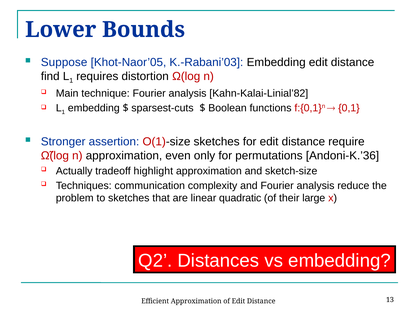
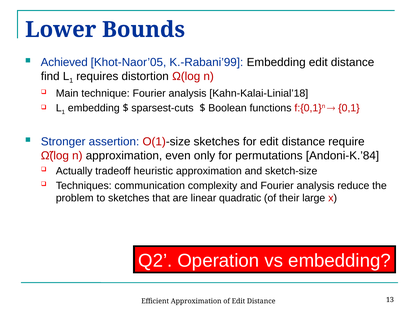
Suppose: Suppose -> Achieved (64, 62)
K.-Rabani’03: K.-Rabani’03 -> K.-Rabani’99 (206, 62)
Kahn-Kalai-Linial’82: Kahn-Kalai-Linial’82 -> Kahn-Kalai-Linial’18 (259, 93)
Andoni-K.’36: Andoni-K.’36 -> Andoni-K.’84 (342, 156)
highlight: highlight -> heuristic (153, 171)
Distances: Distances -> Operation (218, 261)
